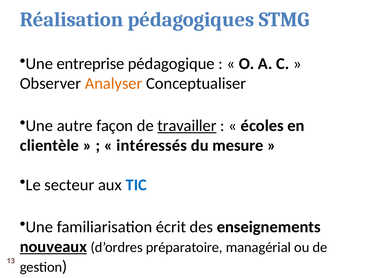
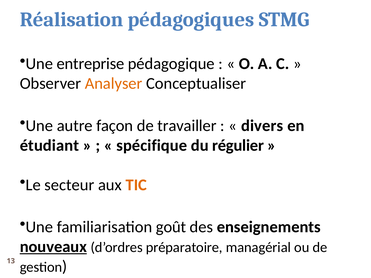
travailler underline: present -> none (187, 126)
écoles: écoles -> divers (262, 126)
clientèle: clientèle -> étudiant (49, 145)
intéressés: intéressés -> spécifique (152, 145)
mesure: mesure -> régulier (238, 145)
TIC colour: blue -> orange (136, 185)
écrit: écrit -> goût (171, 227)
